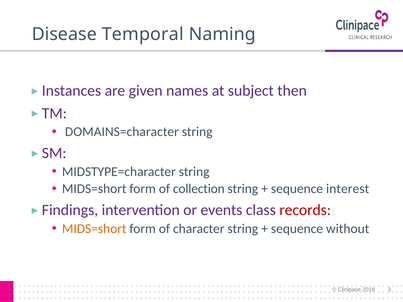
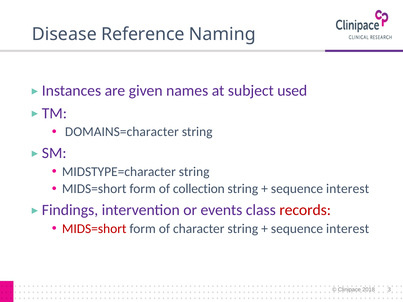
Temporal: Temporal -> Reference (143, 34)
then: then -> used (292, 91)
MIDS=short colour: orange -> red (94, 229)
without: without -> interest (348, 229)
